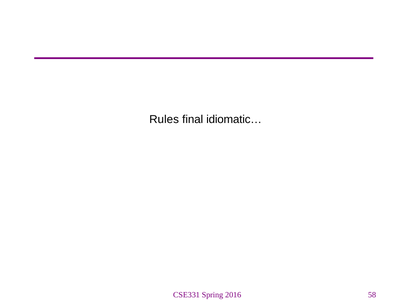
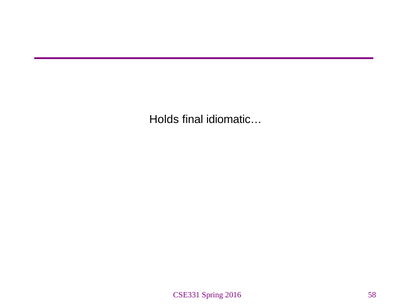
Rules: Rules -> Holds (164, 120)
